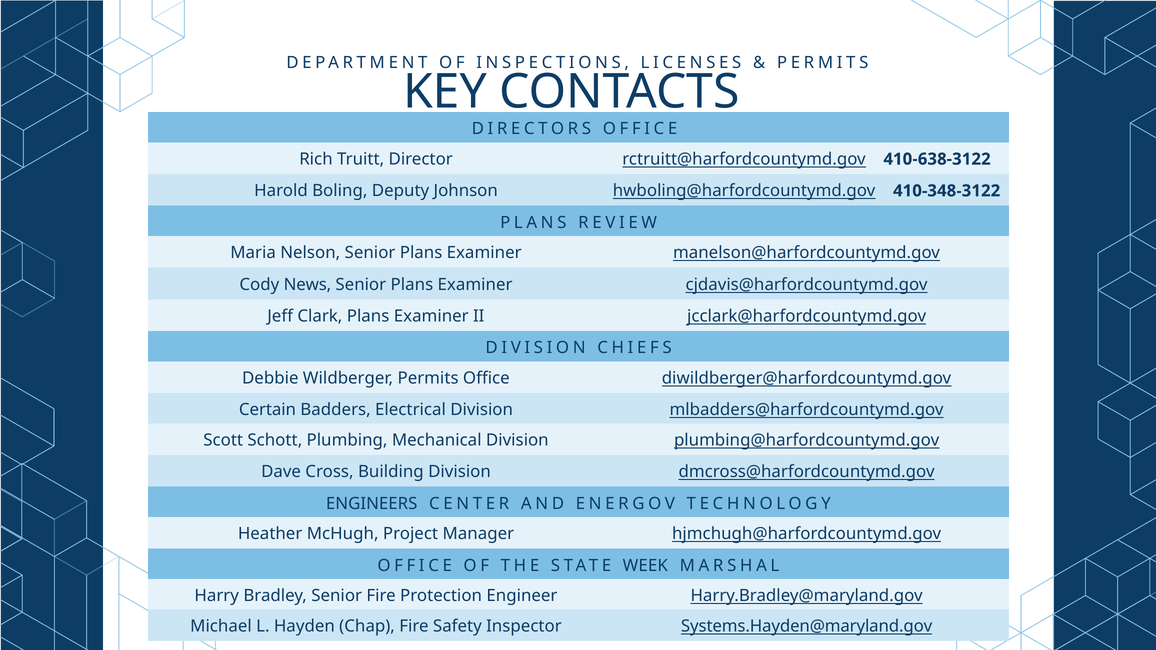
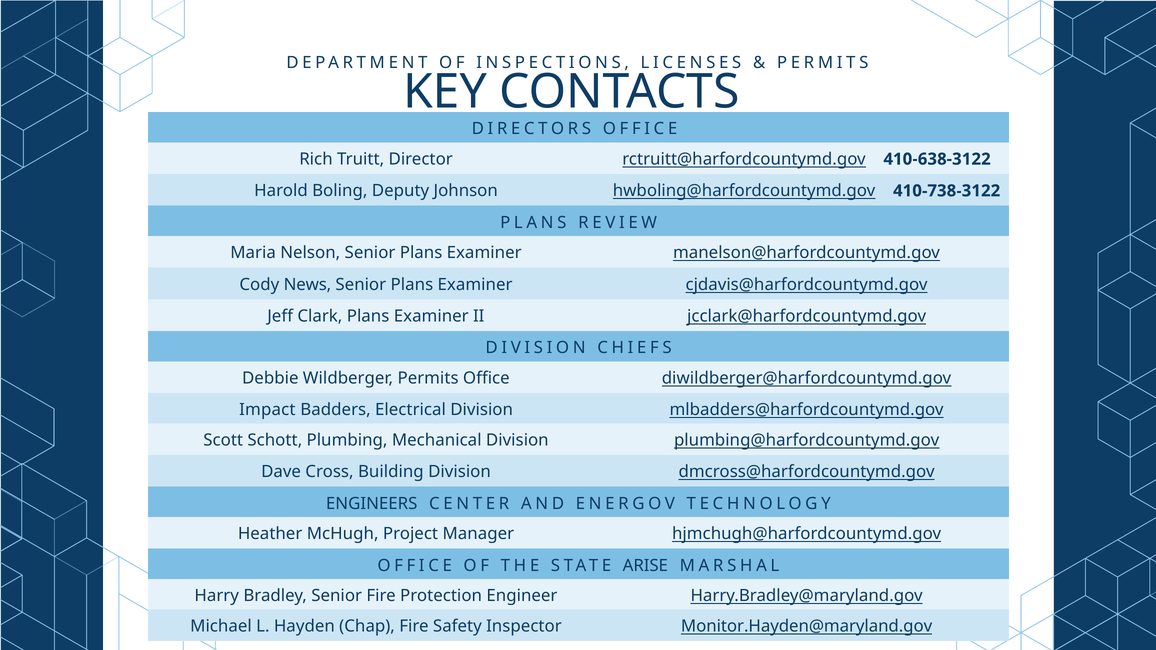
410-348-3122: 410-348-3122 -> 410-738-3122 (947, 191)
Certain: Certain -> Impact (267, 410)
WEEK: WEEK -> ARISE (645, 566)
Systems.Hayden@maryland.gov: Systems.Hayden@maryland.gov -> Monitor.Hayden@maryland.gov (807, 626)
